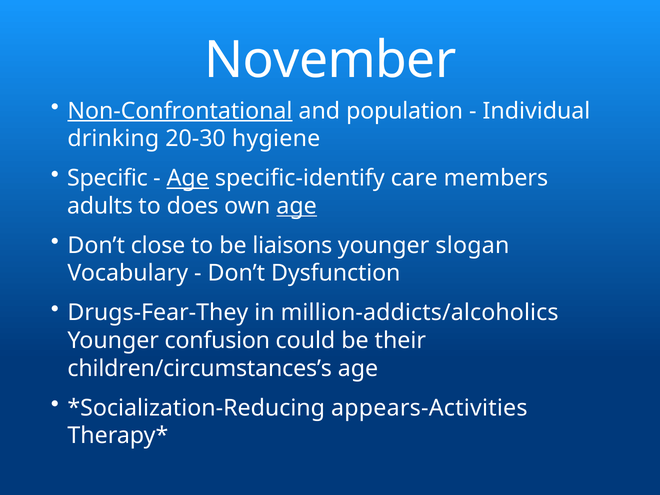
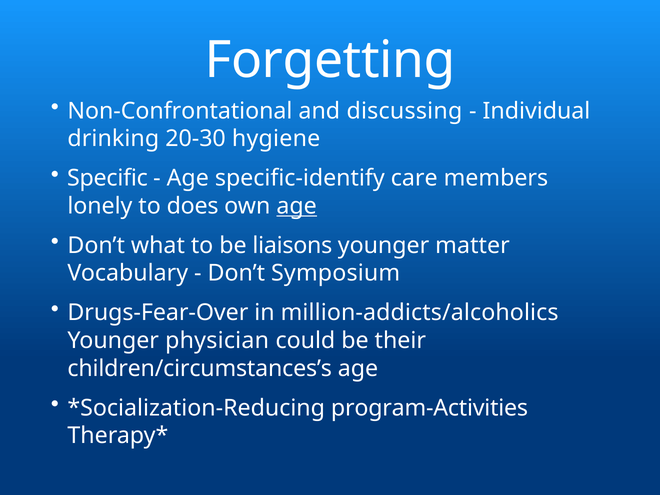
November: November -> Forgetting (330, 60)
Non-Confrontational underline: present -> none (180, 111)
population: population -> discussing (404, 111)
Age underline: present -> none (188, 178)
adults: adults -> lonely (100, 206)
close: close -> what (158, 245)
slogan: slogan -> matter (473, 245)
Dysfunction: Dysfunction -> Symposium (336, 273)
Drugs-Fear-They: Drugs-Fear-They -> Drugs-Fear-Over (158, 313)
confusion: confusion -> physician (217, 341)
appears-Activities: appears-Activities -> program-Activities (430, 408)
